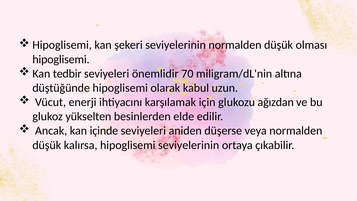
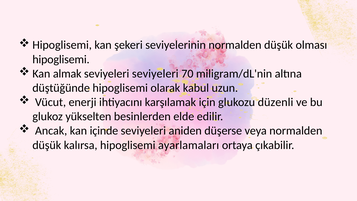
tedbir: tedbir -> almak (67, 74)
seviyeleri önemlidir: önemlidir -> seviyeleri (155, 74)
ağızdan: ağızdan -> düzenli (276, 102)
hipoglisemi seviyelerinin: seviyelerinin -> ayarlamaları (189, 145)
